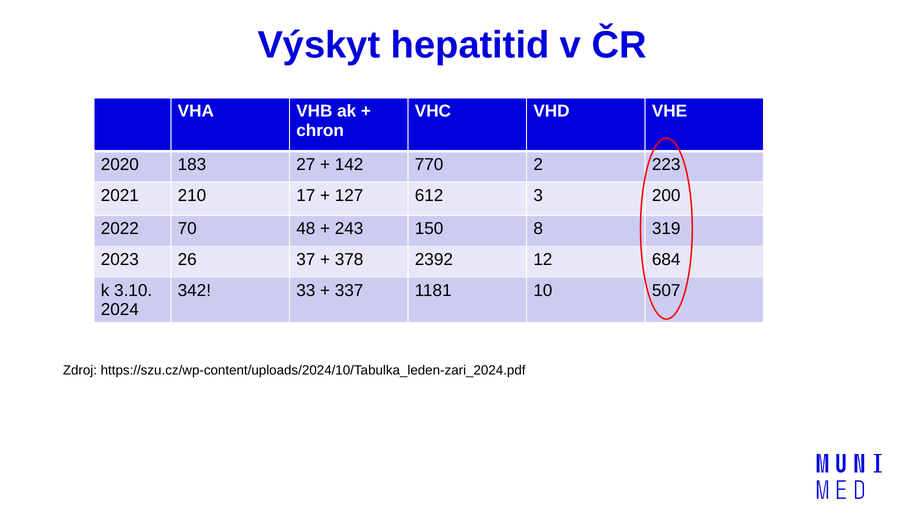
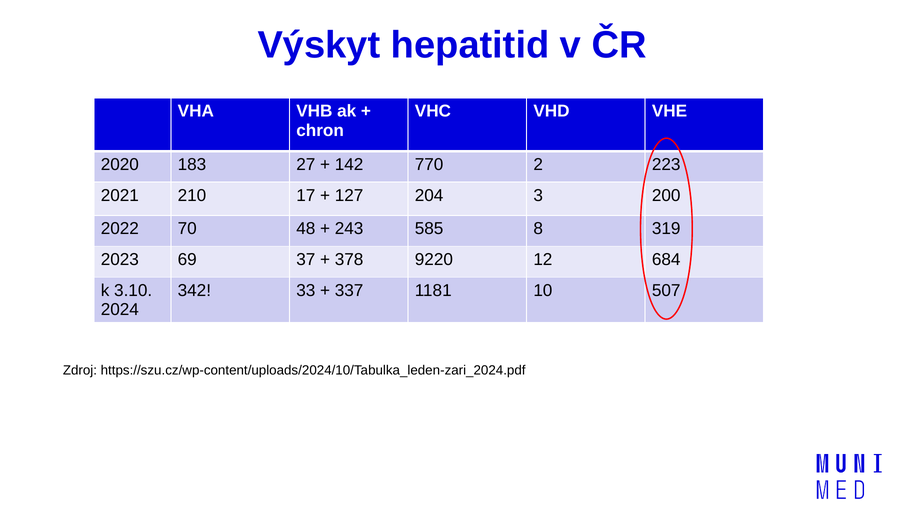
612: 612 -> 204 (429, 195)
150: 150 -> 585 (429, 229)
26: 26 -> 69 (187, 259)
2392: 2392 -> 9220 (434, 259)
